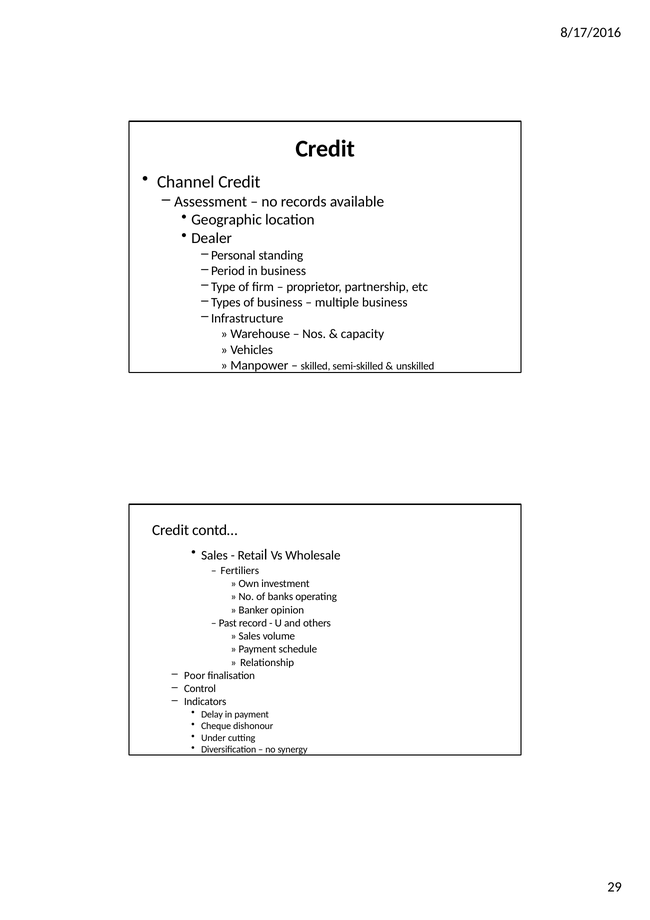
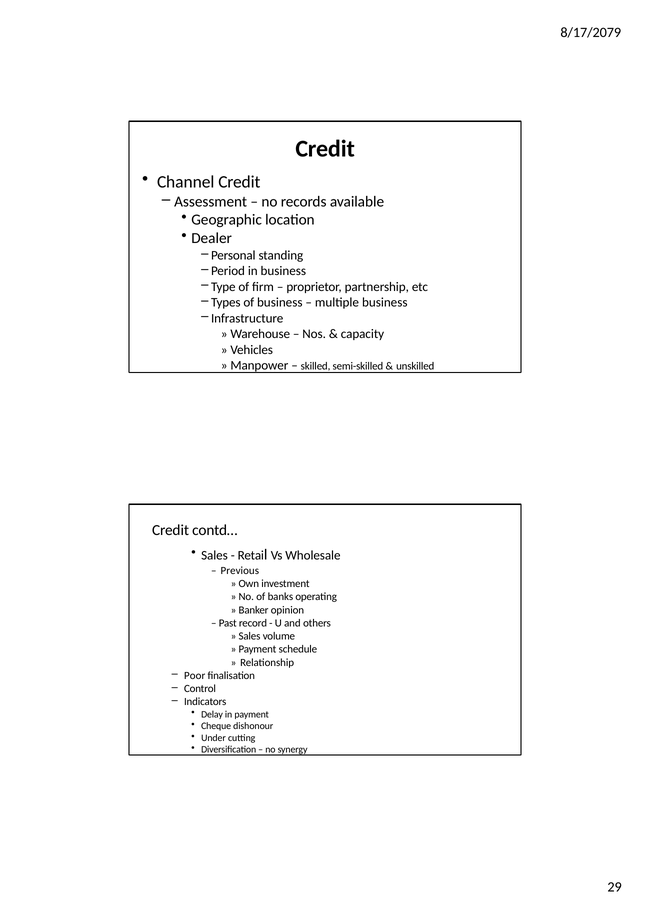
8/17/2016: 8/17/2016 -> 8/17/2079 (591, 33)
Fertiliers: Fertiliers -> Previous (240, 570)
